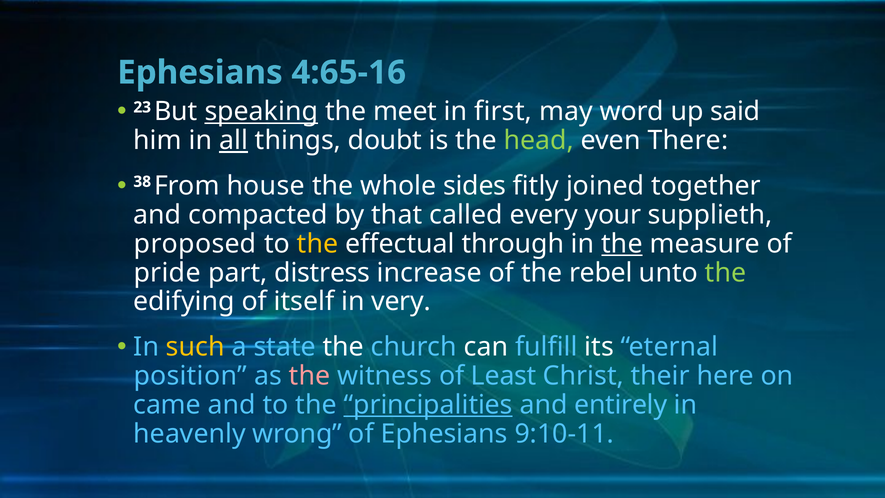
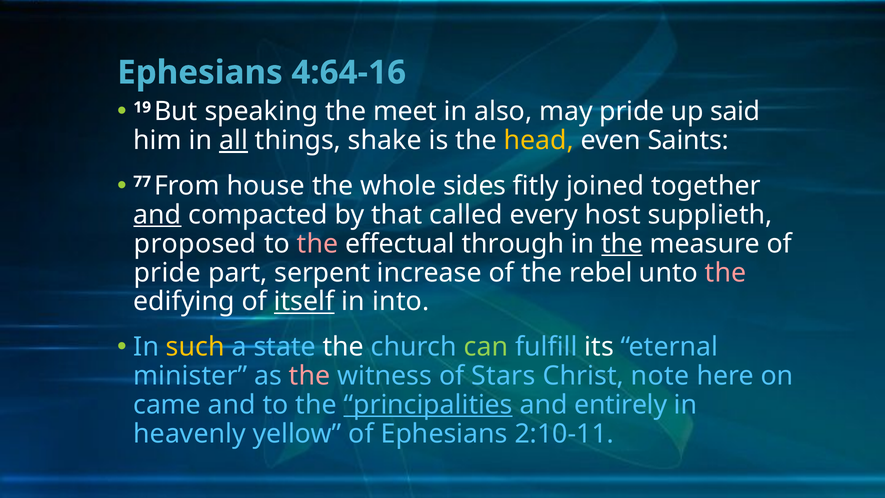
4:65-16: 4:65-16 -> 4:64-16 (349, 73)
23: 23 -> 19 (142, 107)
speaking underline: present -> none (261, 112)
first: first -> also (503, 112)
may word: word -> pride (632, 112)
doubt: doubt -> shake (385, 141)
head colour: light green -> yellow (539, 141)
There: There -> Saints (688, 141)
38: 38 -> 77 (142, 182)
and underline: none -> present (157, 215)
your: your -> host (613, 215)
the colour: yellow -> pink (317, 244)
distress: distress -> serpent (322, 273)
the colour: light green -> pink (726, 273)
itself underline: none -> present (304, 302)
very: very -> into (401, 302)
can colour: white -> light green (486, 347)
position: position -> minister (190, 376)
Least: Least -> Stars (503, 376)
their: their -> note (660, 376)
wrong: wrong -> yellow (297, 434)
9:10-11: 9:10-11 -> 2:10-11 (564, 434)
